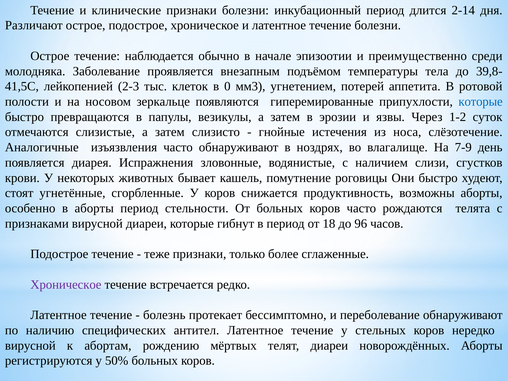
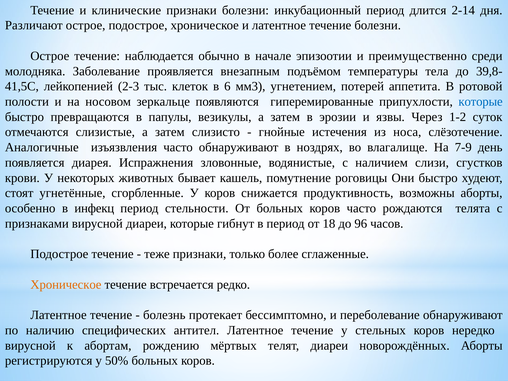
0: 0 -> 6 (227, 86)
в аборты: аборты -> инфекц (94, 208)
Хроническое colour: purple -> orange (66, 285)
